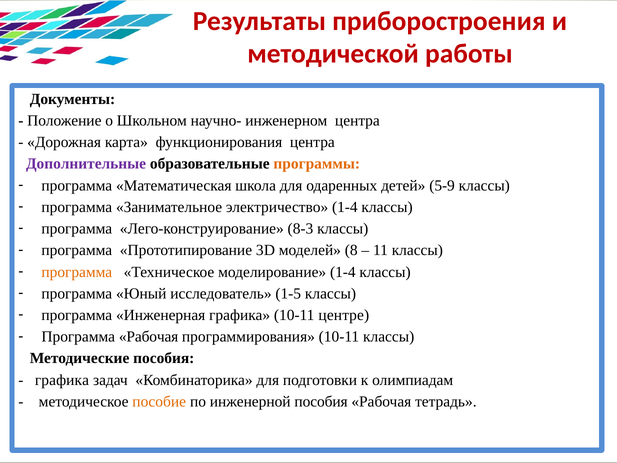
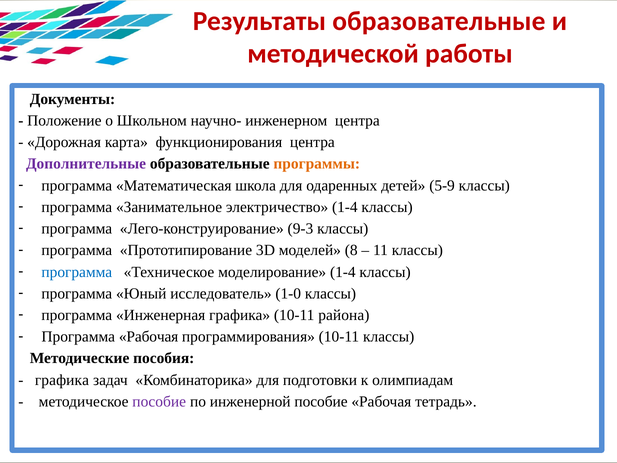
Результаты приборостроения: приборостроения -> образовательные (439, 21)
8-3: 8-3 -> 9-3 (300, 229)
программа colour: orange -> blue (77, 272)
1-5: 1-5 -> 1-0 (288, 293)
центре: центре -> района (344, 315)
пособие colour: orange -> purple (159, 401)
инженерной пособия: пособия -> пособие (321, 401)
